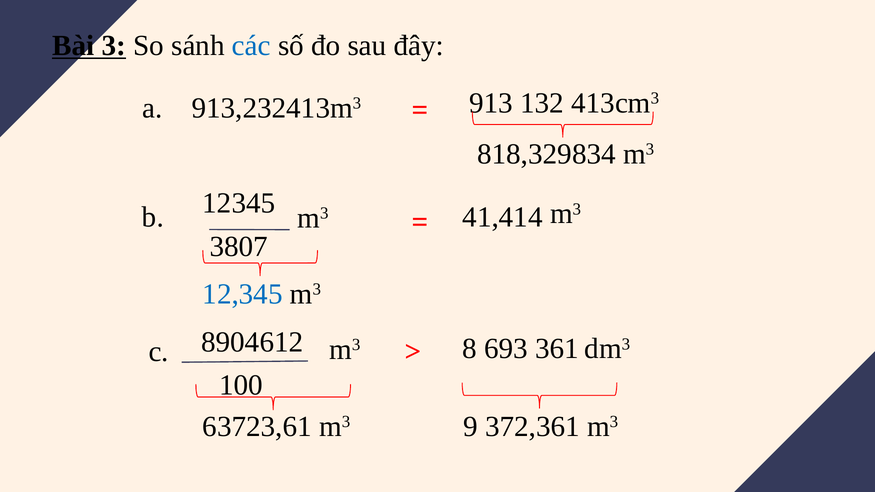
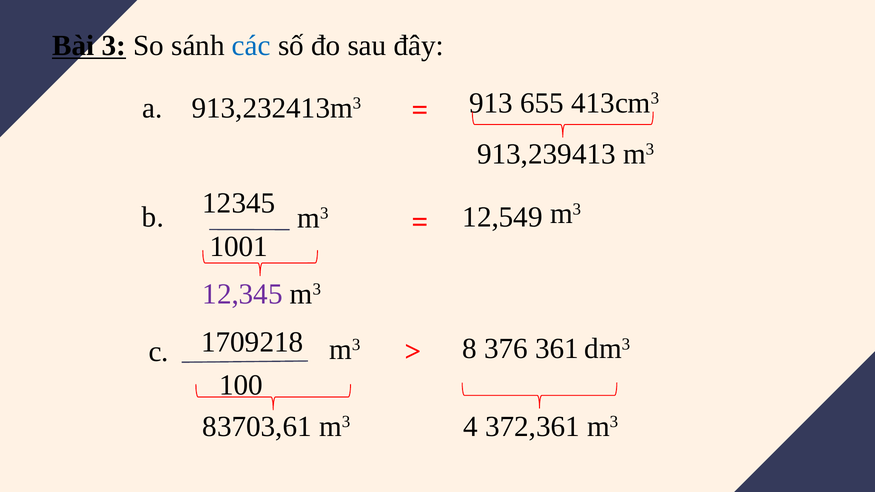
132: 132 -> 655 (542, 103)
818,329834: 818,329834 -> 913,239413 (547, 154)
41,414: 41,414 -> 12,549 (503, 217)
3807: 3807 -> 1001 (239, 247)
12,345 colour: blue -> purple (243, 294)
8904612: 8904612 -> 1709218 (252, 342)
693: 693 -> 376 (506, 349)
63723,61: 63723,61 -> 83703,61 (257, 427)
9: 9 -> 4 (470, 427)
